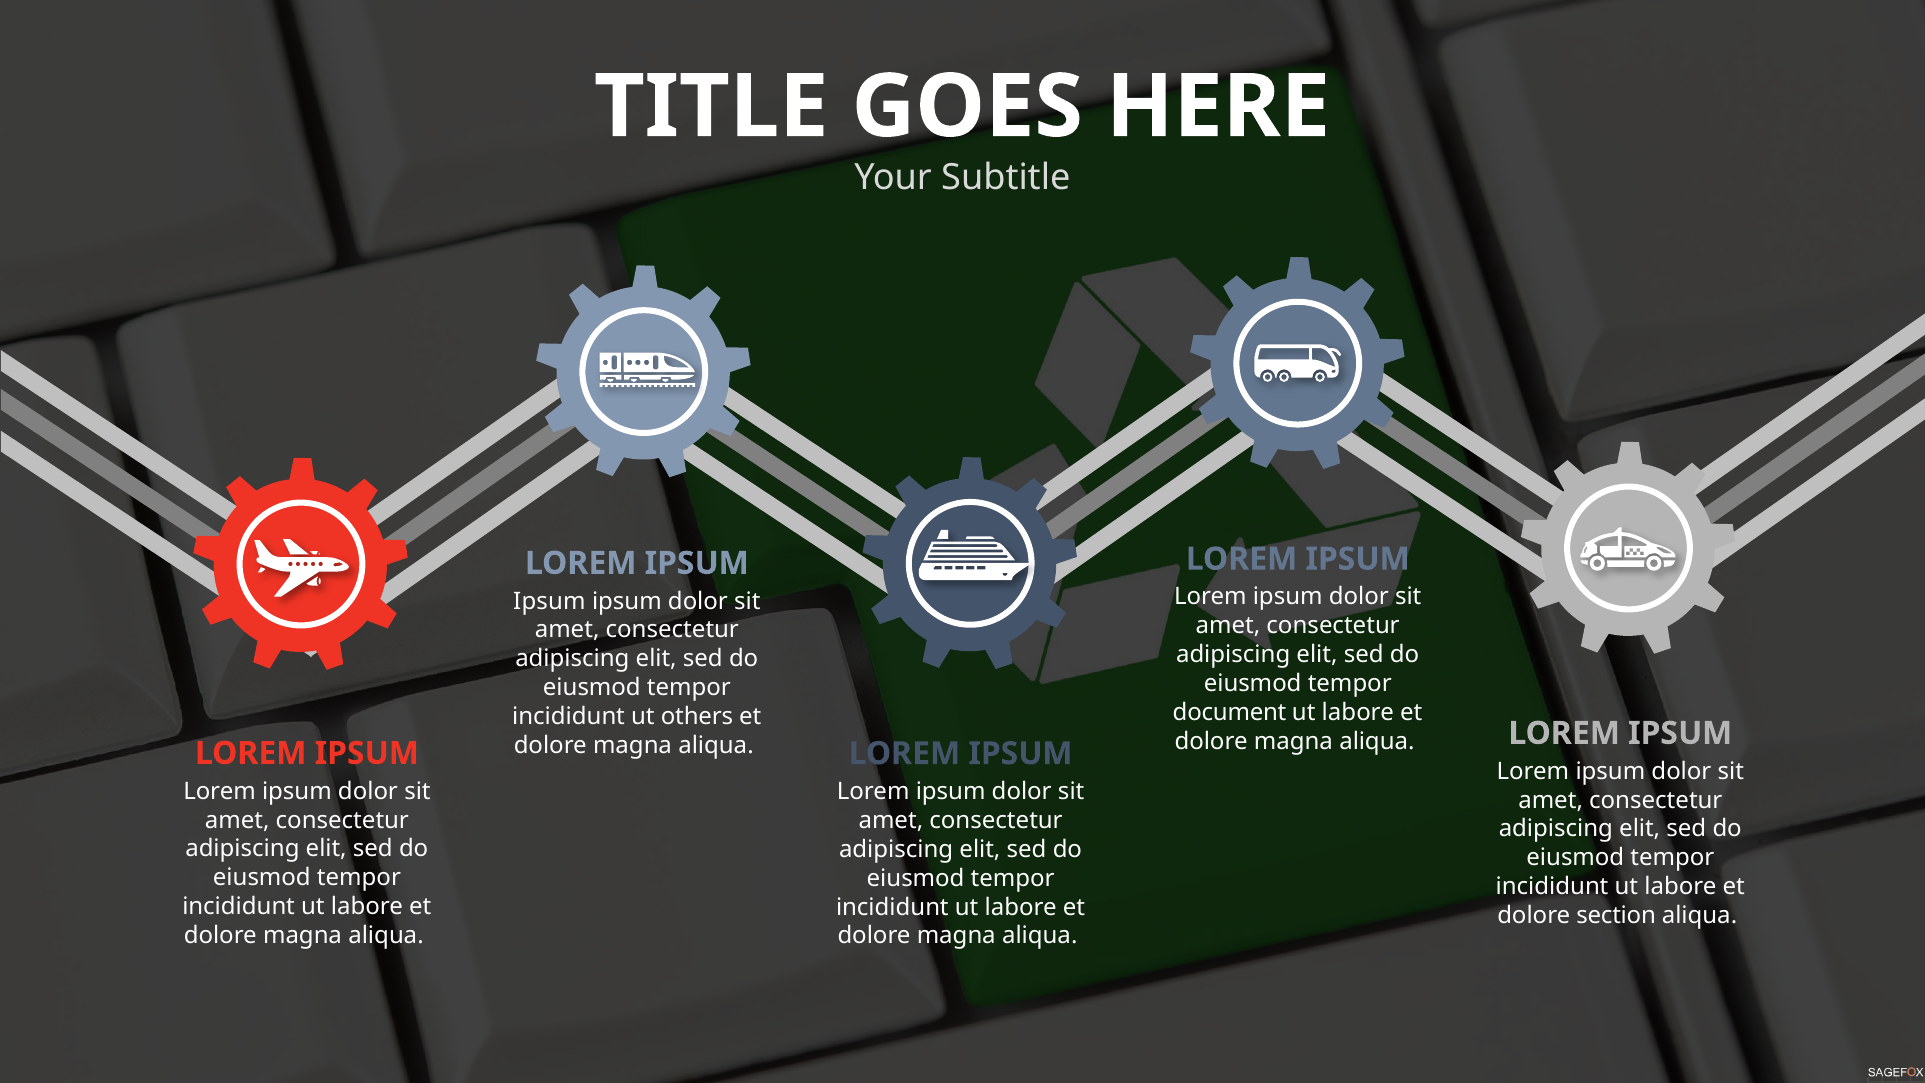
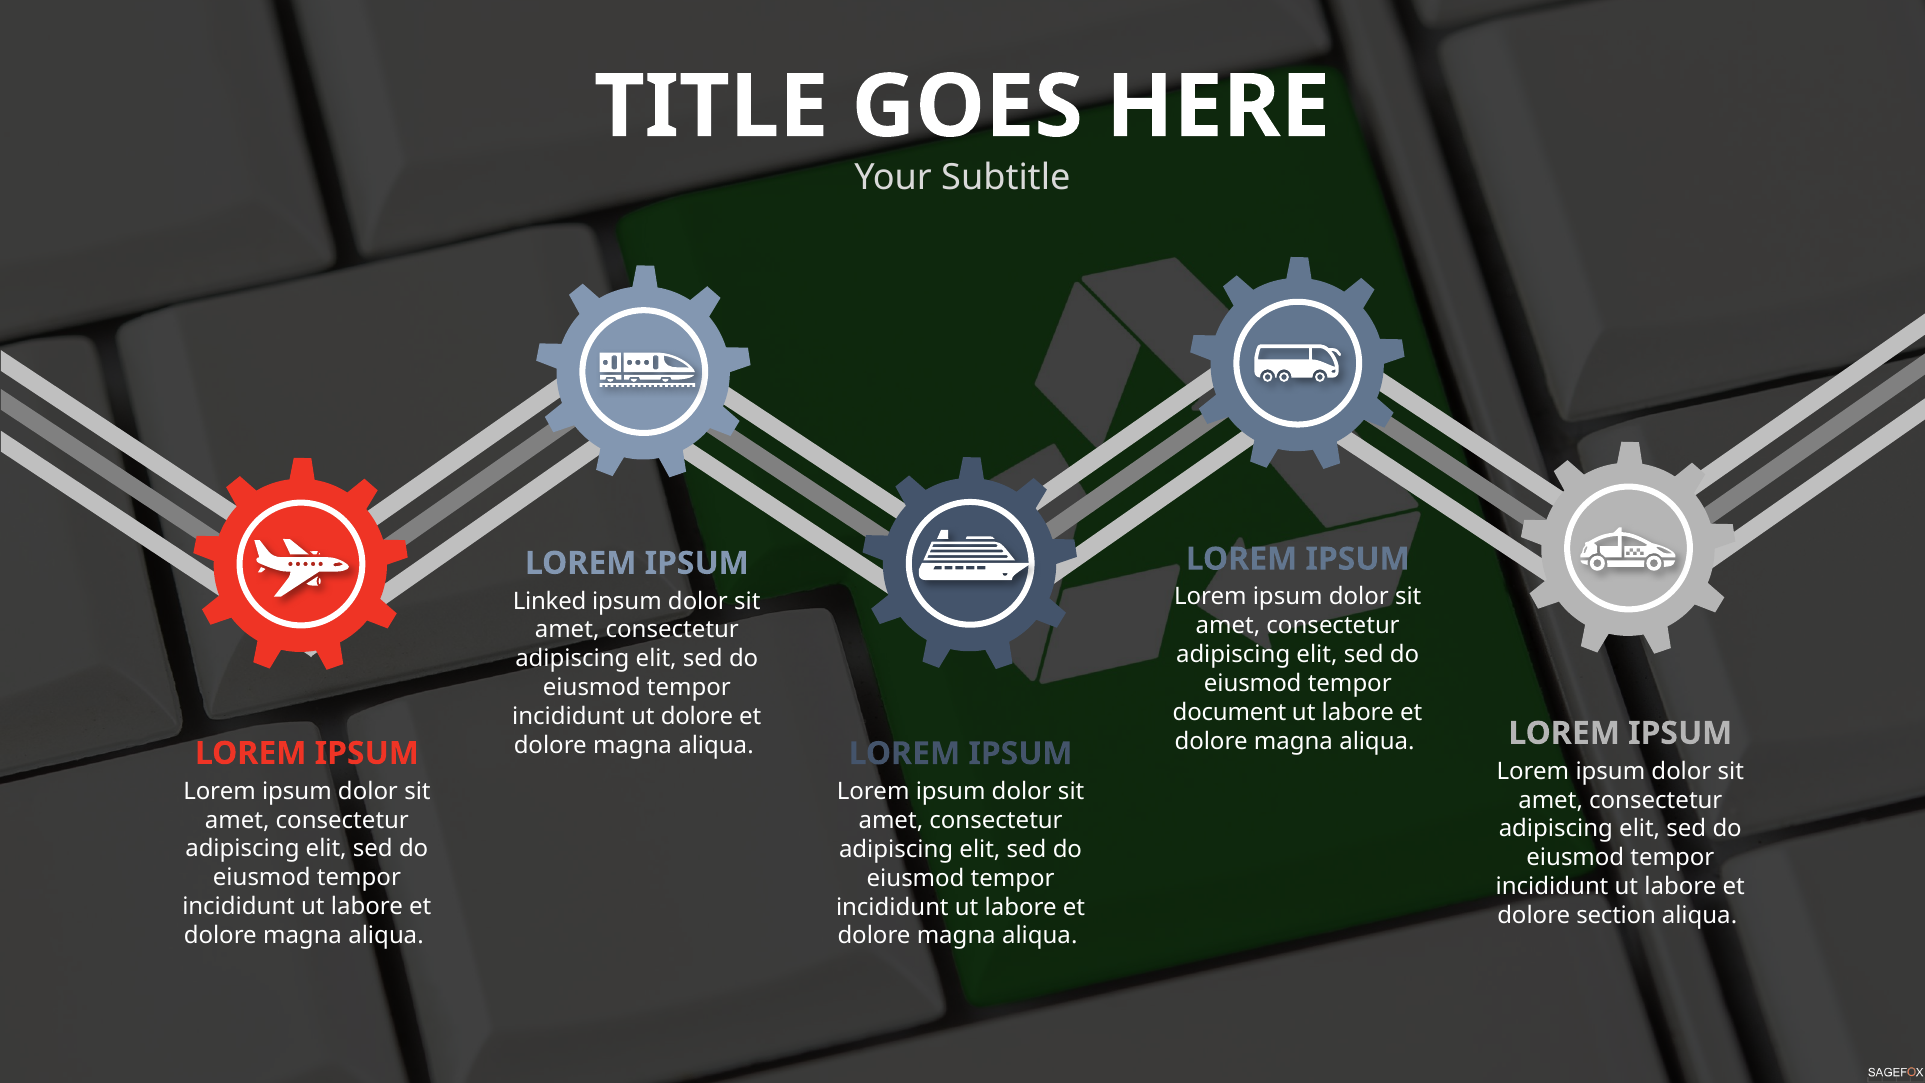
Ipsum: Ipsum -> Linked (550, 601)
ut others: others -> dolore (697, 717)
